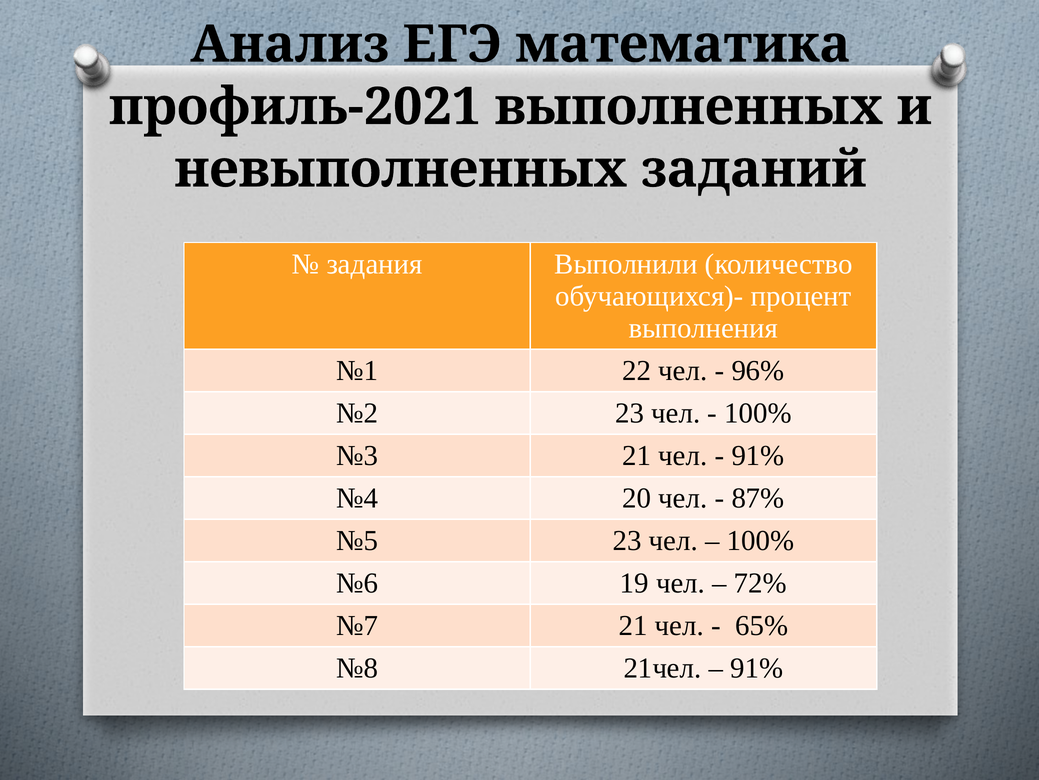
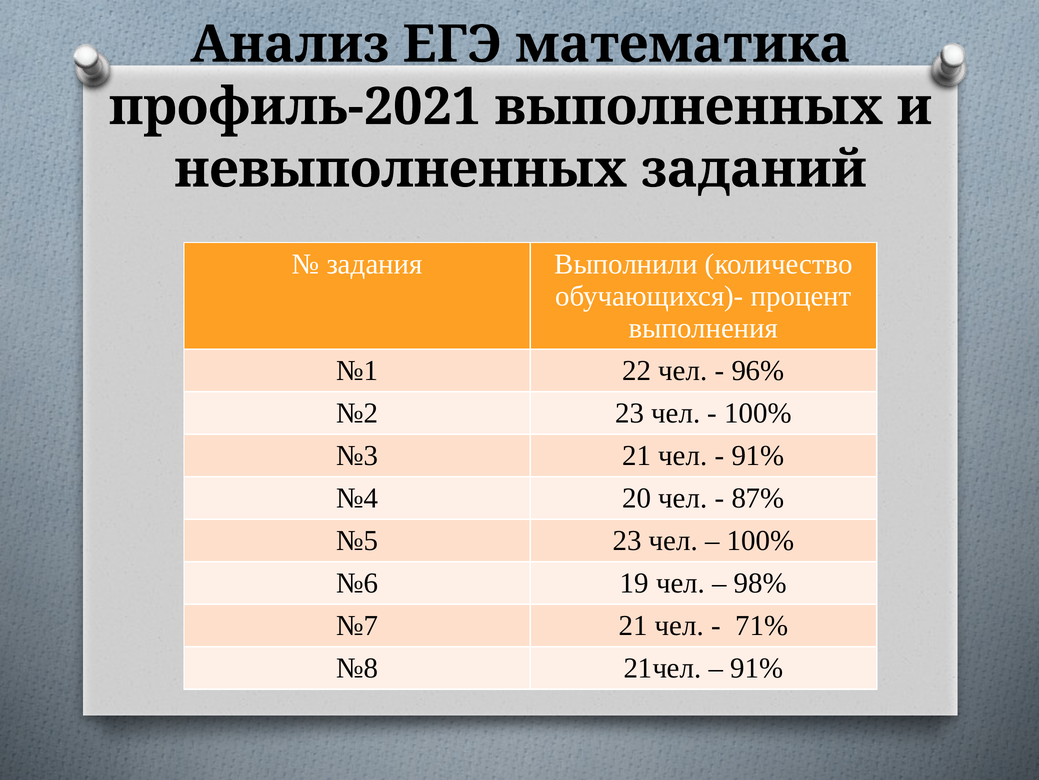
72%: 72% -> 98% (760, 583)
65%: 65% -> 71% (762, 625)
